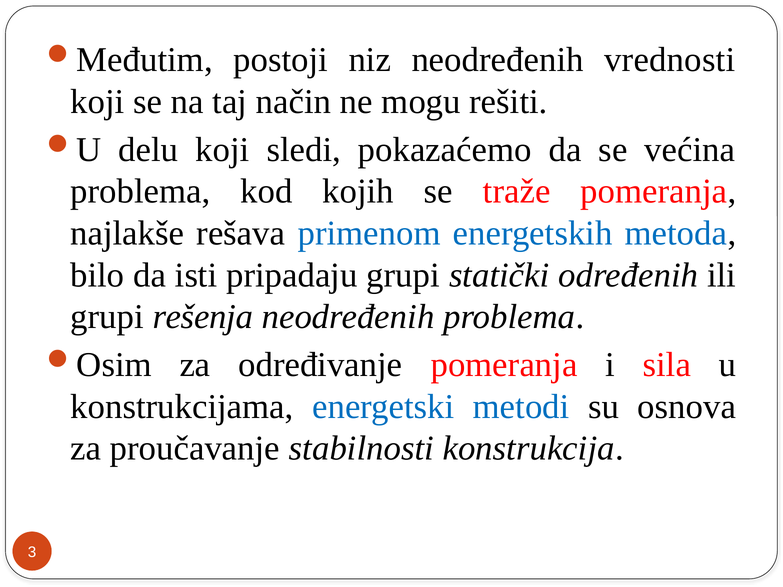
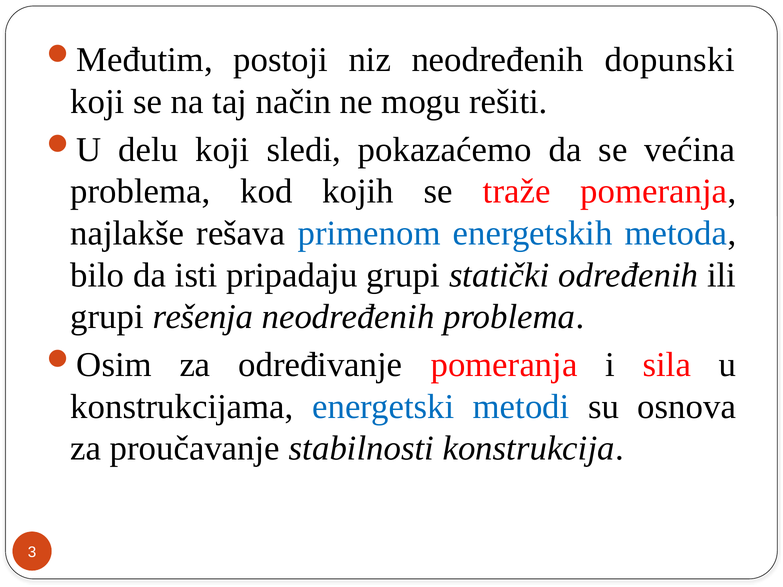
vrednosti: vrednosti -> dopunski (670, 60)
